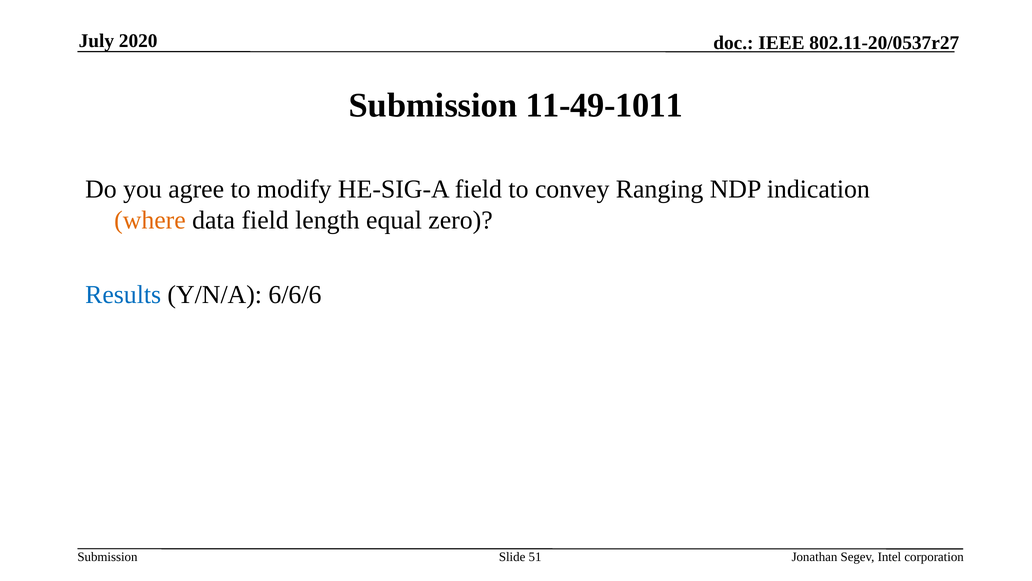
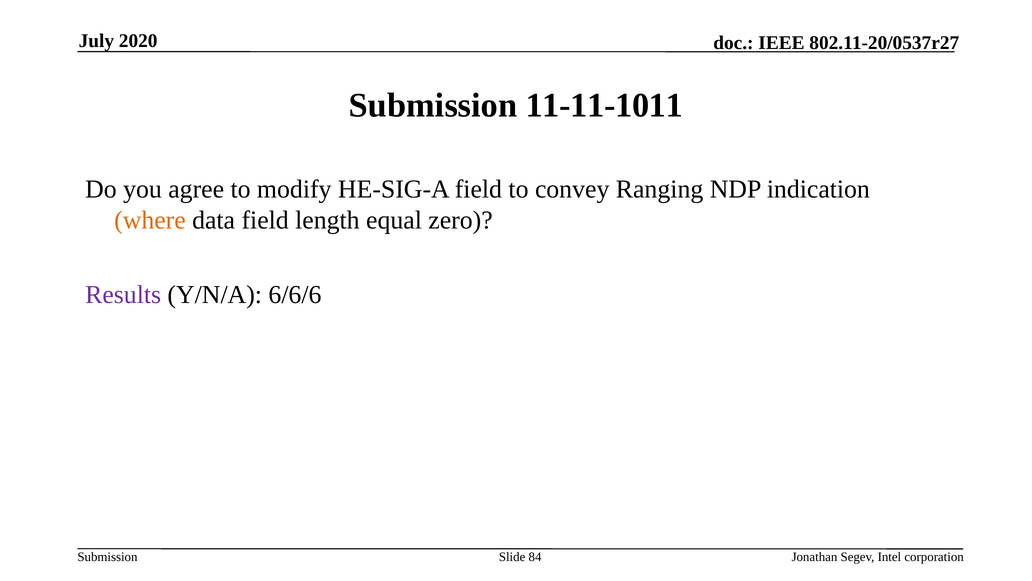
11-49-1011: 11-49-1011 -> 11-11-1011 (604, 106)
Results colour: blue -> purple (123, 295)
51: 51 -> 84 (535, 557)
